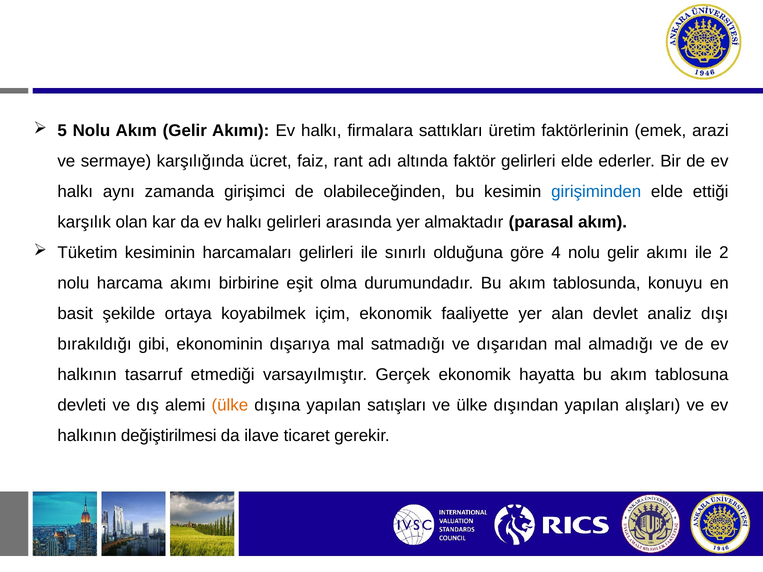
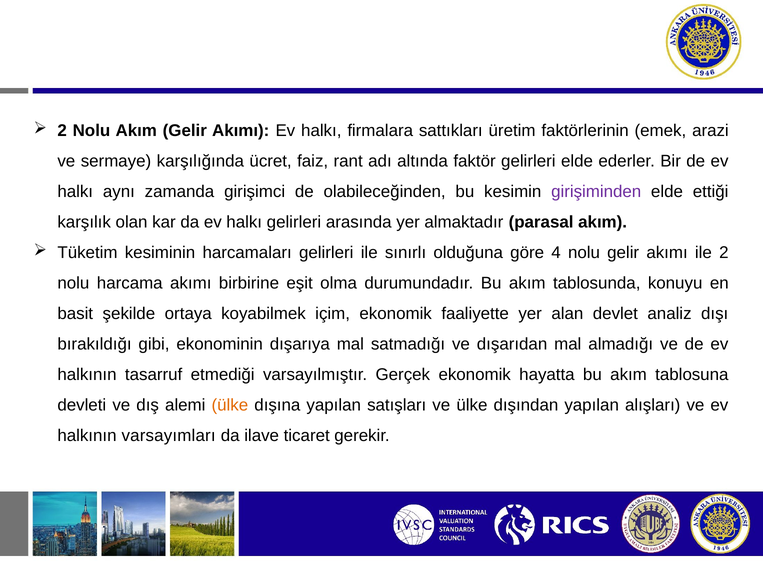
5: 5 -> 2 (62, 131)
girişiminden colour: blue -> purple (596, 192)
değiştirilmesi: değiştirilmesi -> varsayımları (169, 436)
